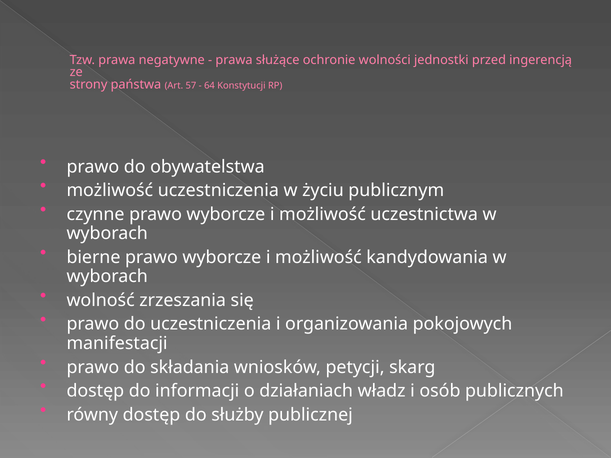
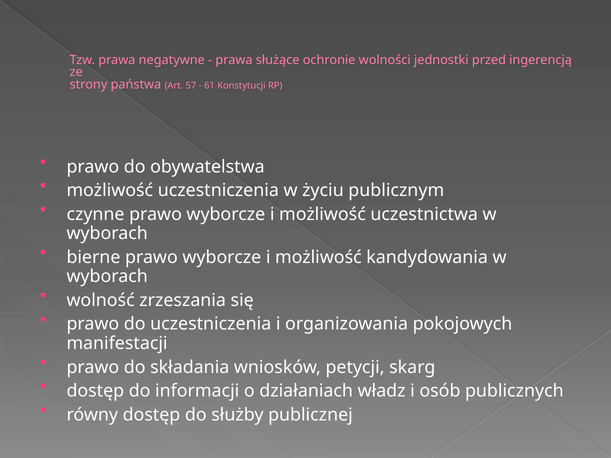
64: 64 -> 61 (209, 85)
